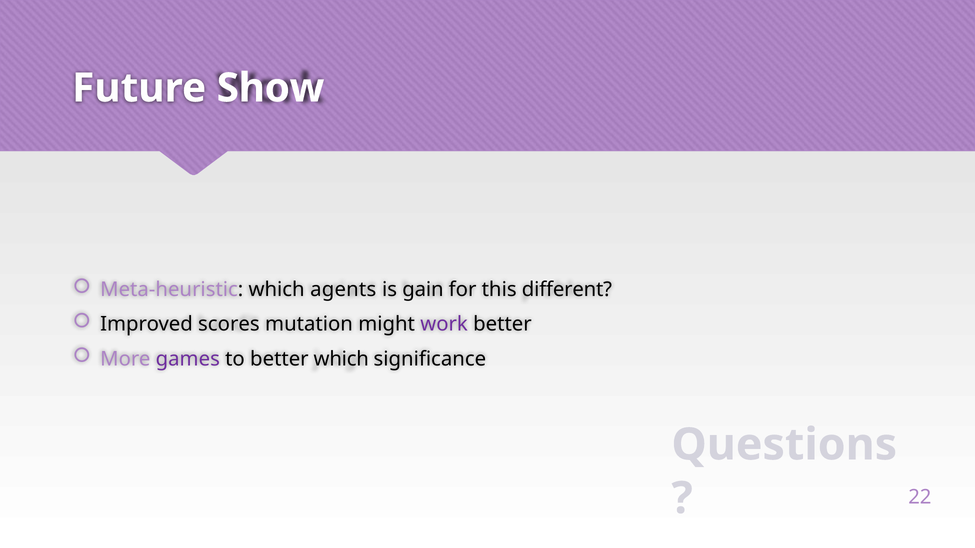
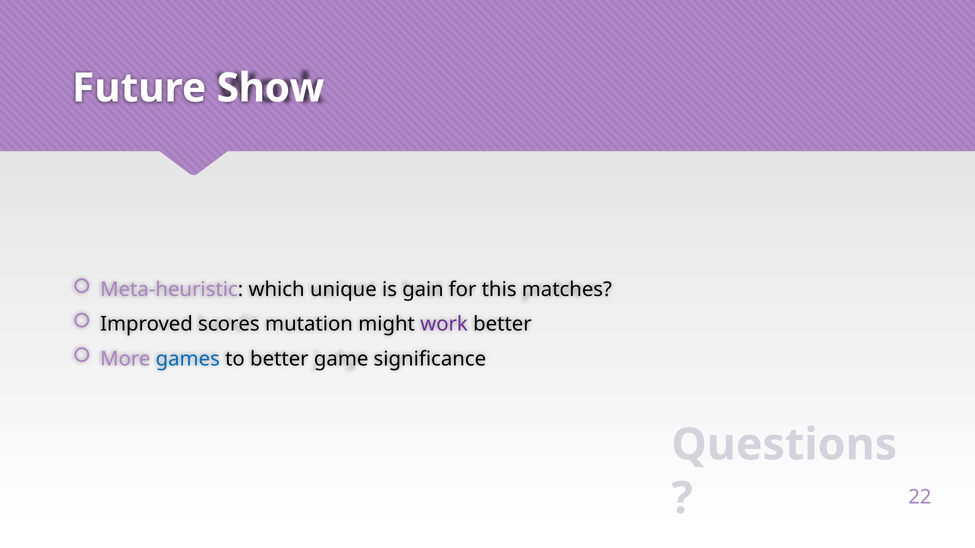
agents: agents -> unique (343, 290)
different: different -> matches (567, 290)
games colour: purple -> blue (188, 359)
better which: which -> game (341, 359)
